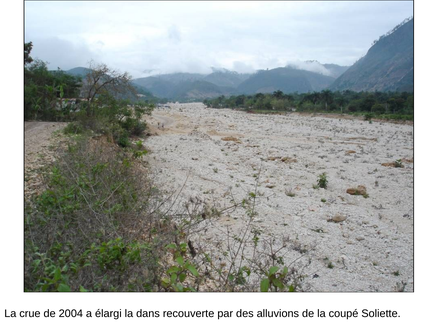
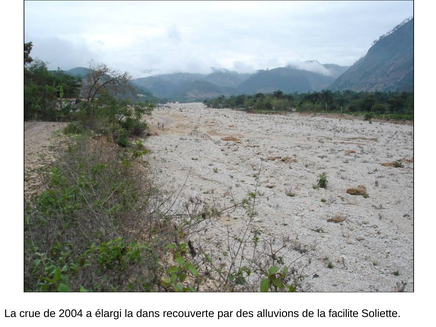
coupé: coupé -> facilite (344, 314)
